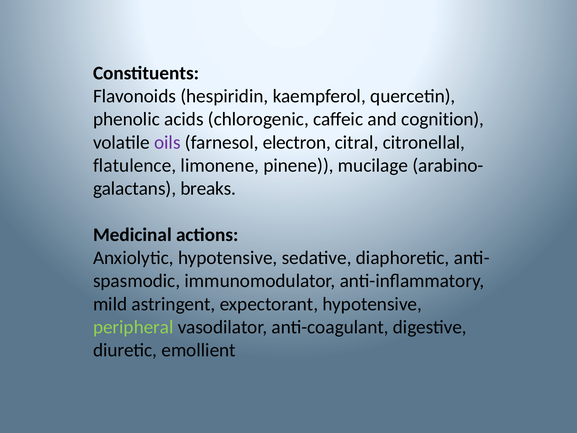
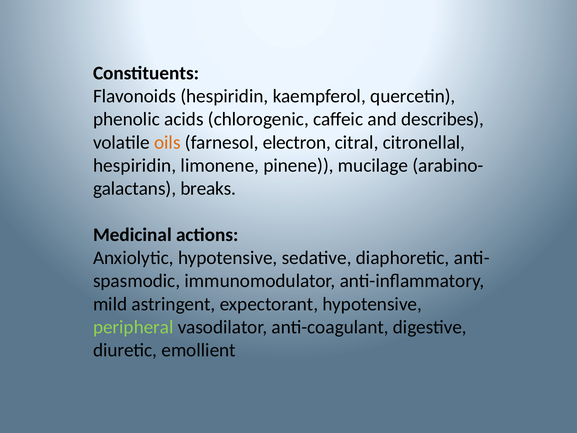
cognition: cognition -> describes (443, 119)
oils colour: purple -> orange (167, 142)
flatulence: flatulence -> hespiridin (135, 165)
